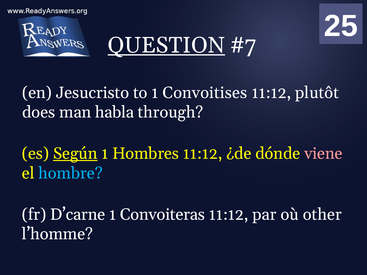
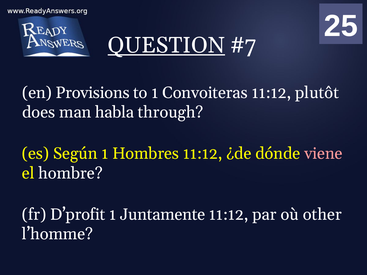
Jesucristo: Jesucristo -> Provisions (93, 93)
Convoitises: Convoitises -> Convoiteras (205, 93)
Según underline: present -> none (75, 154)
hombre colour: light blue -> white (70, 173)
D’carne: D’carne -> D’profit (78, 215)
Convoiteras: Convoiteras -> Juntamente (163, 215)
